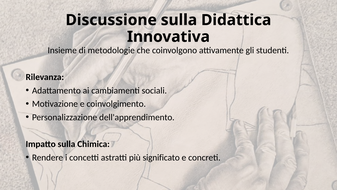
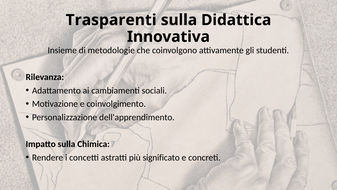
Discussione: Discussione -> Trasparenti (111, 20)
